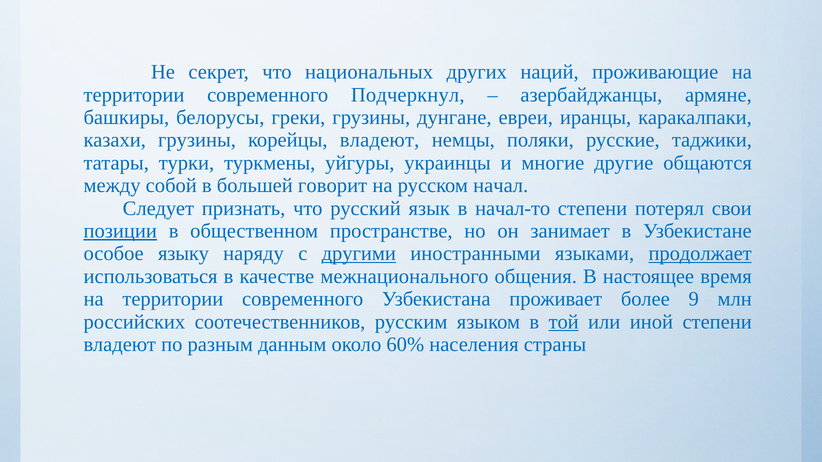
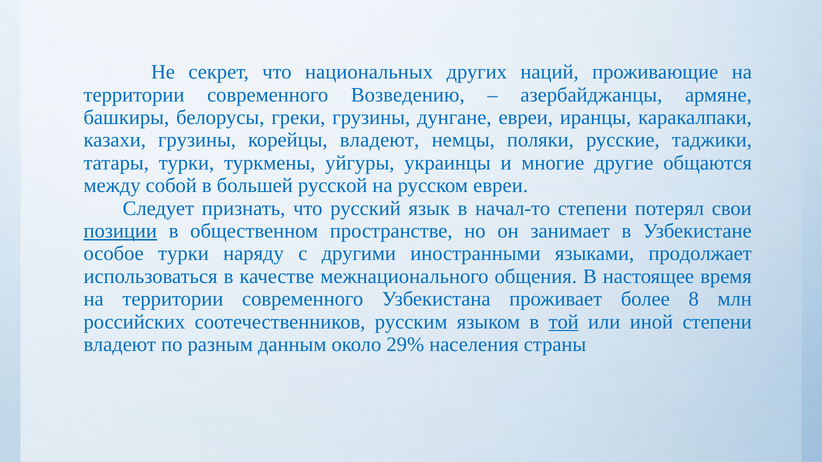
Подчеркнул: Подчеркнул -> Возведению (408, 95)
говорит: говорит -> русской (333, 186)
русском начал: начал -> евреи (501, 186)
особое языку: языку -> турки (183, 254)
другими underline: present -> none (359, 254)
продолжает underline: present -> none (700, 254)
9: 9 -> 8 (694, 299)
60%: 60% -> 29% (405, 345)
